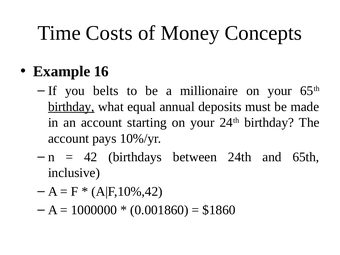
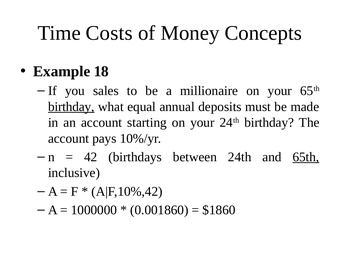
16: 16 -> 18 (101, 71)
belts: belts -> sales (106, 91)
65th underline: none -> present (306, 157)
